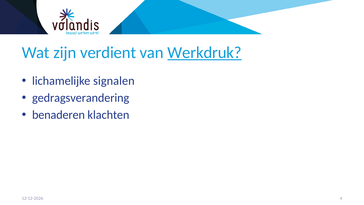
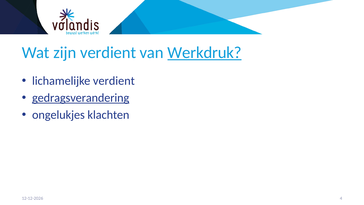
lichamelijke signalen: signalen -> verdient (114, 81)
gedragsverandering underline: none -> present (81, 98)
benaderen: benaderen -> ongelukjes (58, 115)
